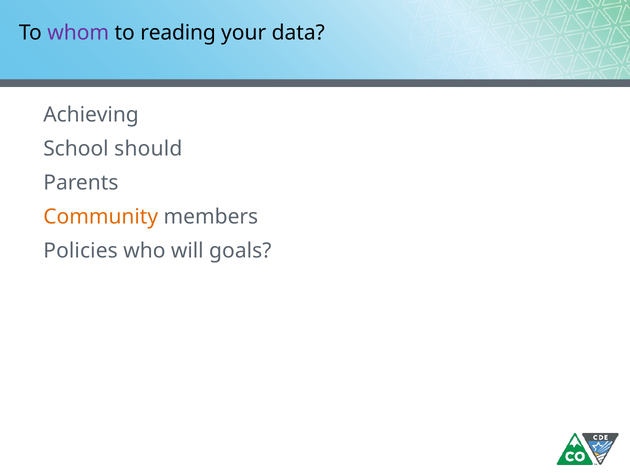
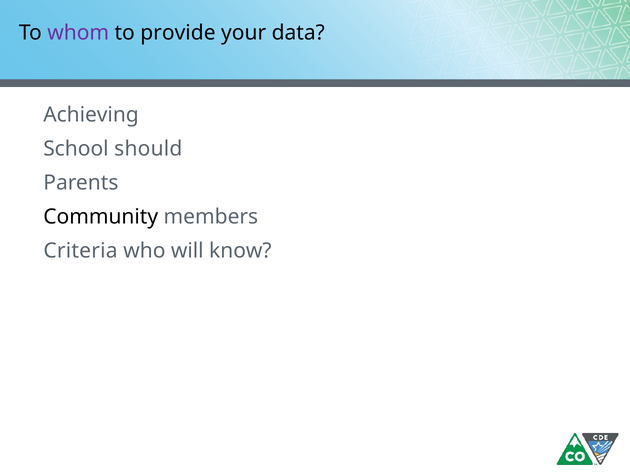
reading: reading -> provide (178, 33)
Community colour: orange -> black (101, 217)
Policies: Policies -> Criteria (81, 251)
goals: goals -> know (240, 251)
